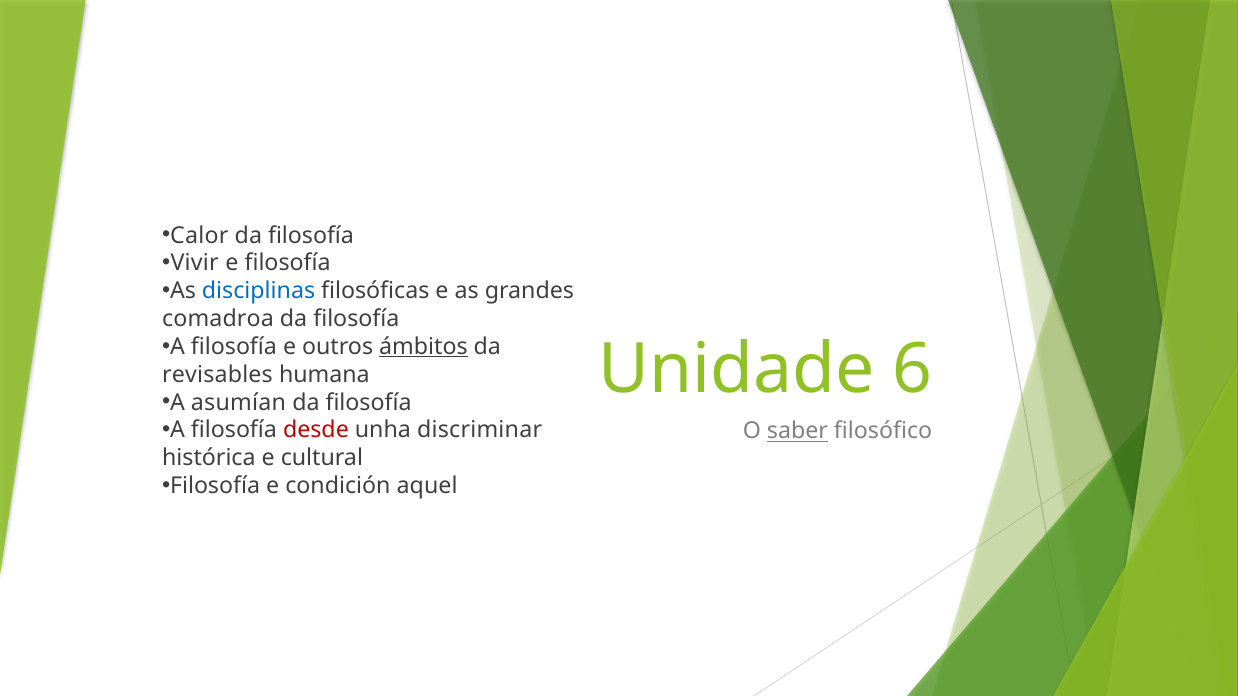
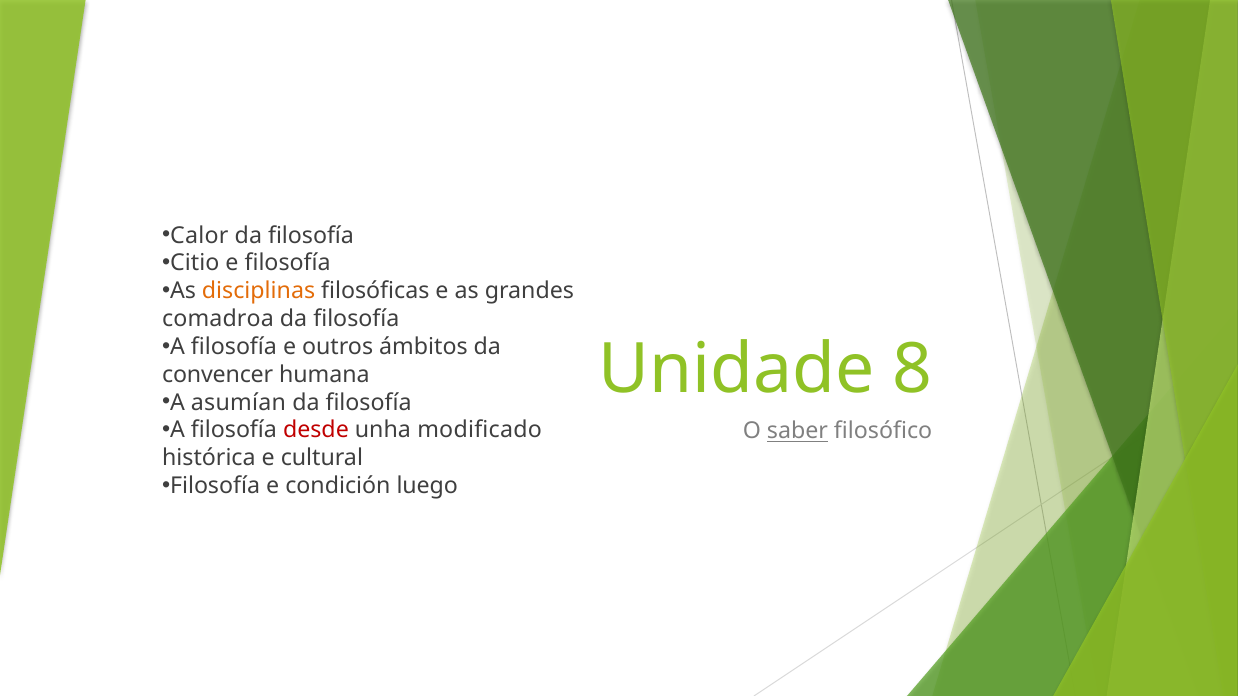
Vivir: Vivir -> Citio (195, 263)
disciplinas colour: blue -> orange (259, 291)
ámbitos underline: present -> none (423, 347)
6: 6 -> 8 (912, 370)
revisables: revisables -> convencer (218, 375)
discriminar: discriminar -> modificado (480, 430)
aquel: aquel -> luego (427, 486)
